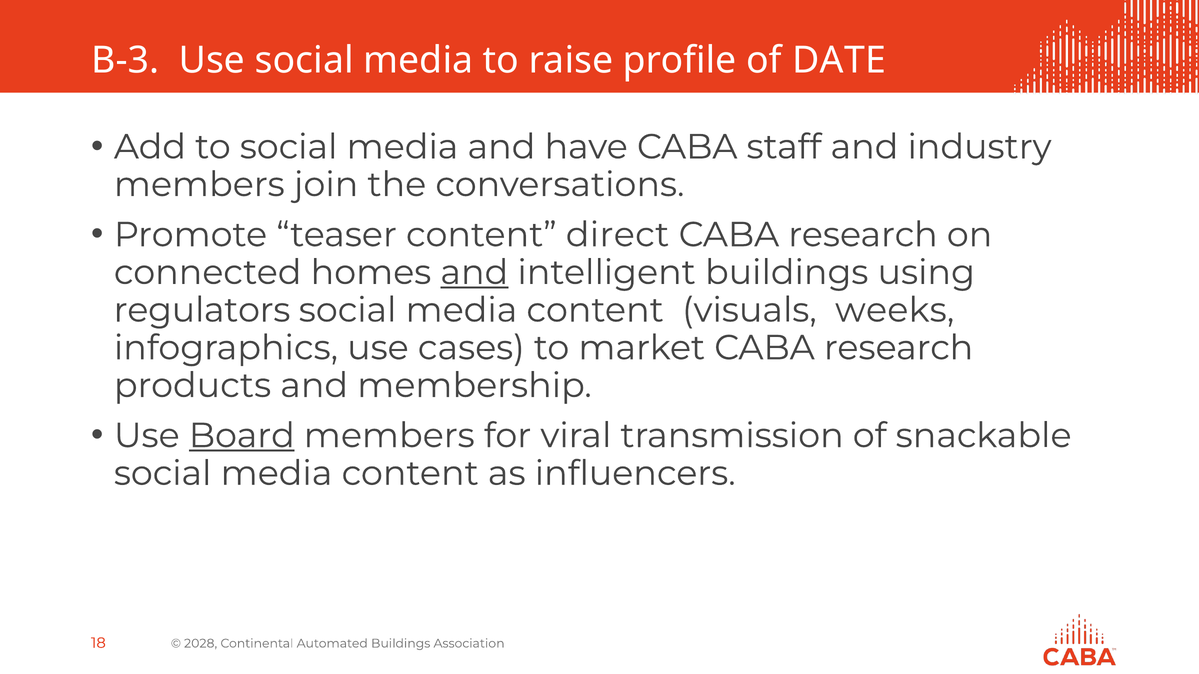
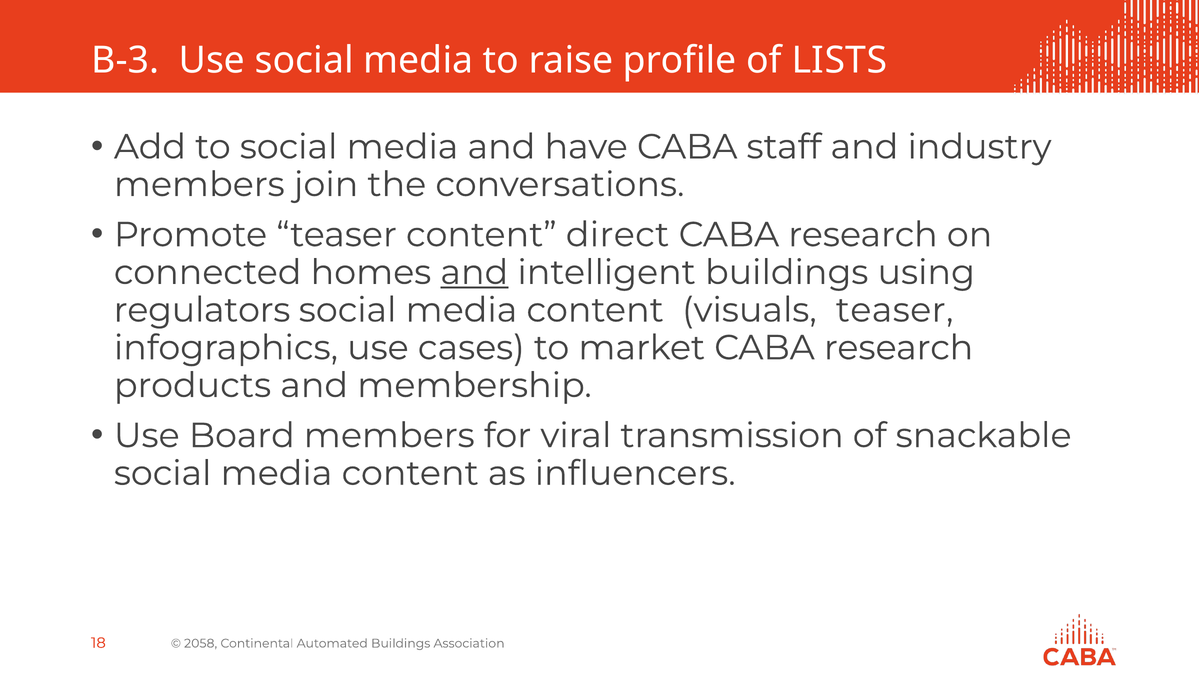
DATE: DATE -> LISTS (839, 60)
visuals weeks: weeks -> teaser (895, 310)
Board underline: present -> none (242, 436)
2028: 2028 -> 2058 (201, 644)
